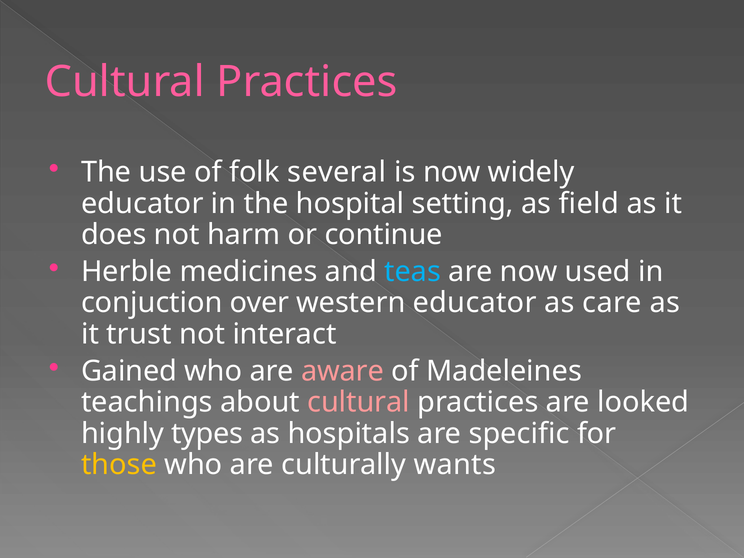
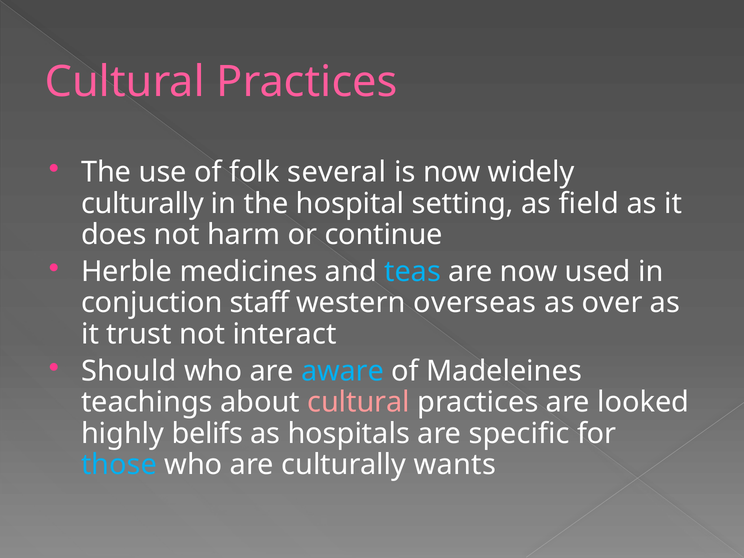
educator: educator -> culturally (142, 204)
over: over -> staff (259, 303)
western educator: educator -> overseas (475, 303)
care: care -> over (612, 303)
Gained: Gained -> Should (129, 371)
aware colour: pink -> light blue (343, 371)
types: types -> belifs (207, 433)
those colour: yellow -> light blue (119, 465)
